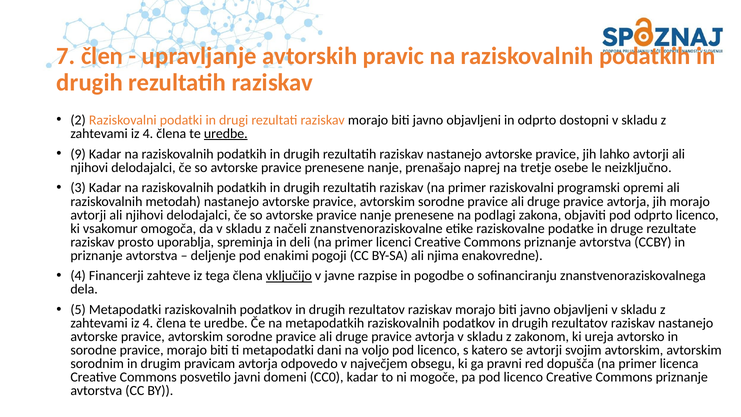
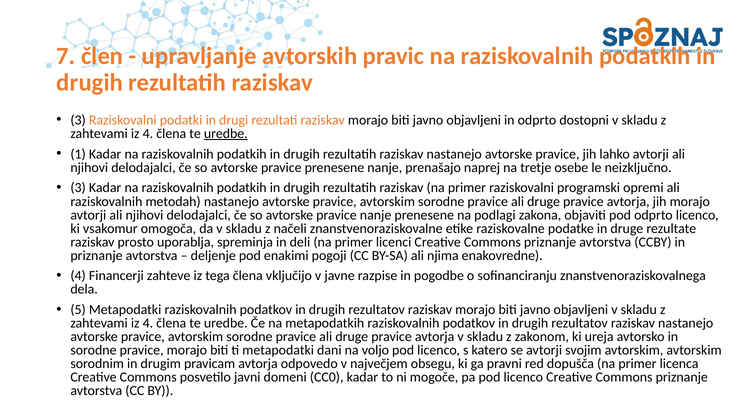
2: 2 -> 3 (78, 120)
9: 9 -> 1 (78, 154)
vključijo underline: present -> none (289, 276)
